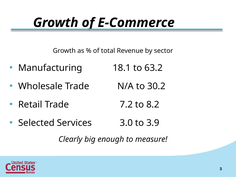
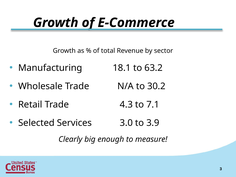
7.2: 7.2 -> 4.3 (126, 105)
8.2: 8.2 -> 7.1 (153, 105)
